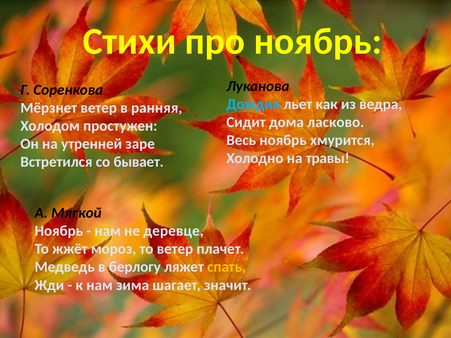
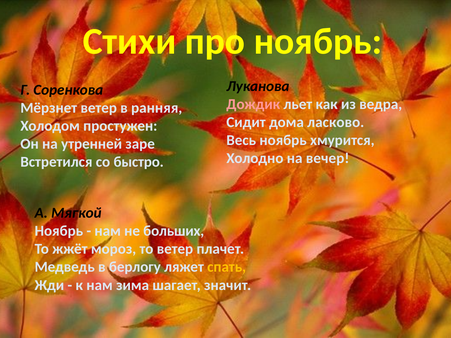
Дождик colour: light blue -> pink (253, 104)
травы: травы -> вечер (328, 158)
бывает: бывает -> быстро (139, 162)
деревце: деревце -> больших (174, 231)
